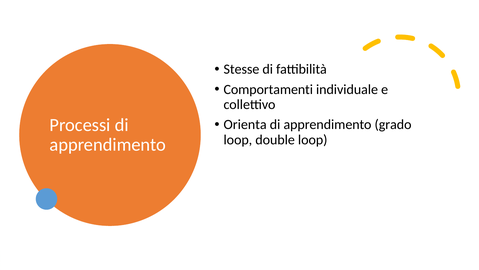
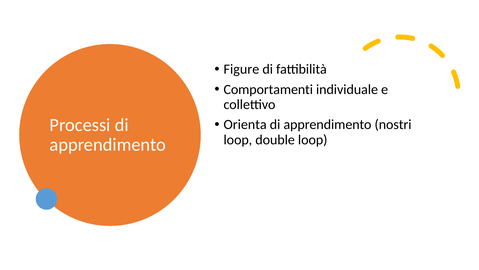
Stesse: Stesse -> Figure (241, 69)
grado: grado -> nostri (393, 124)
